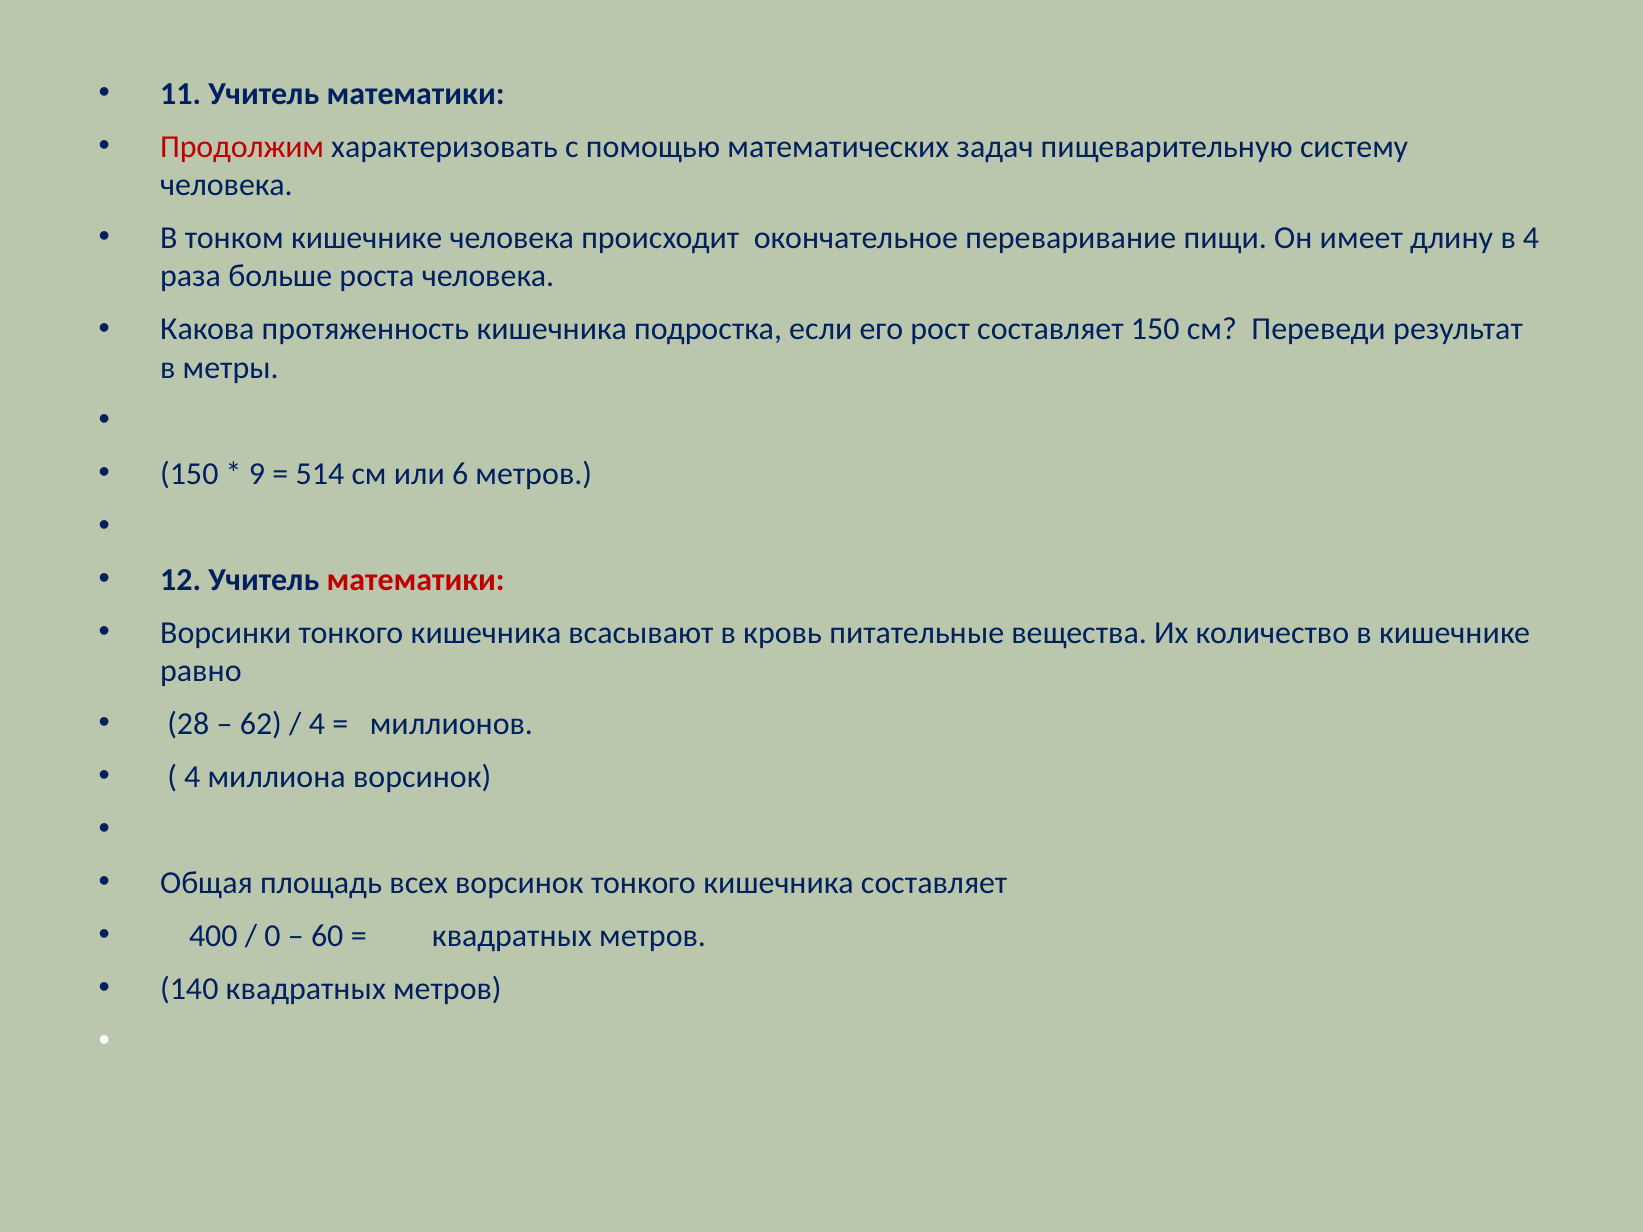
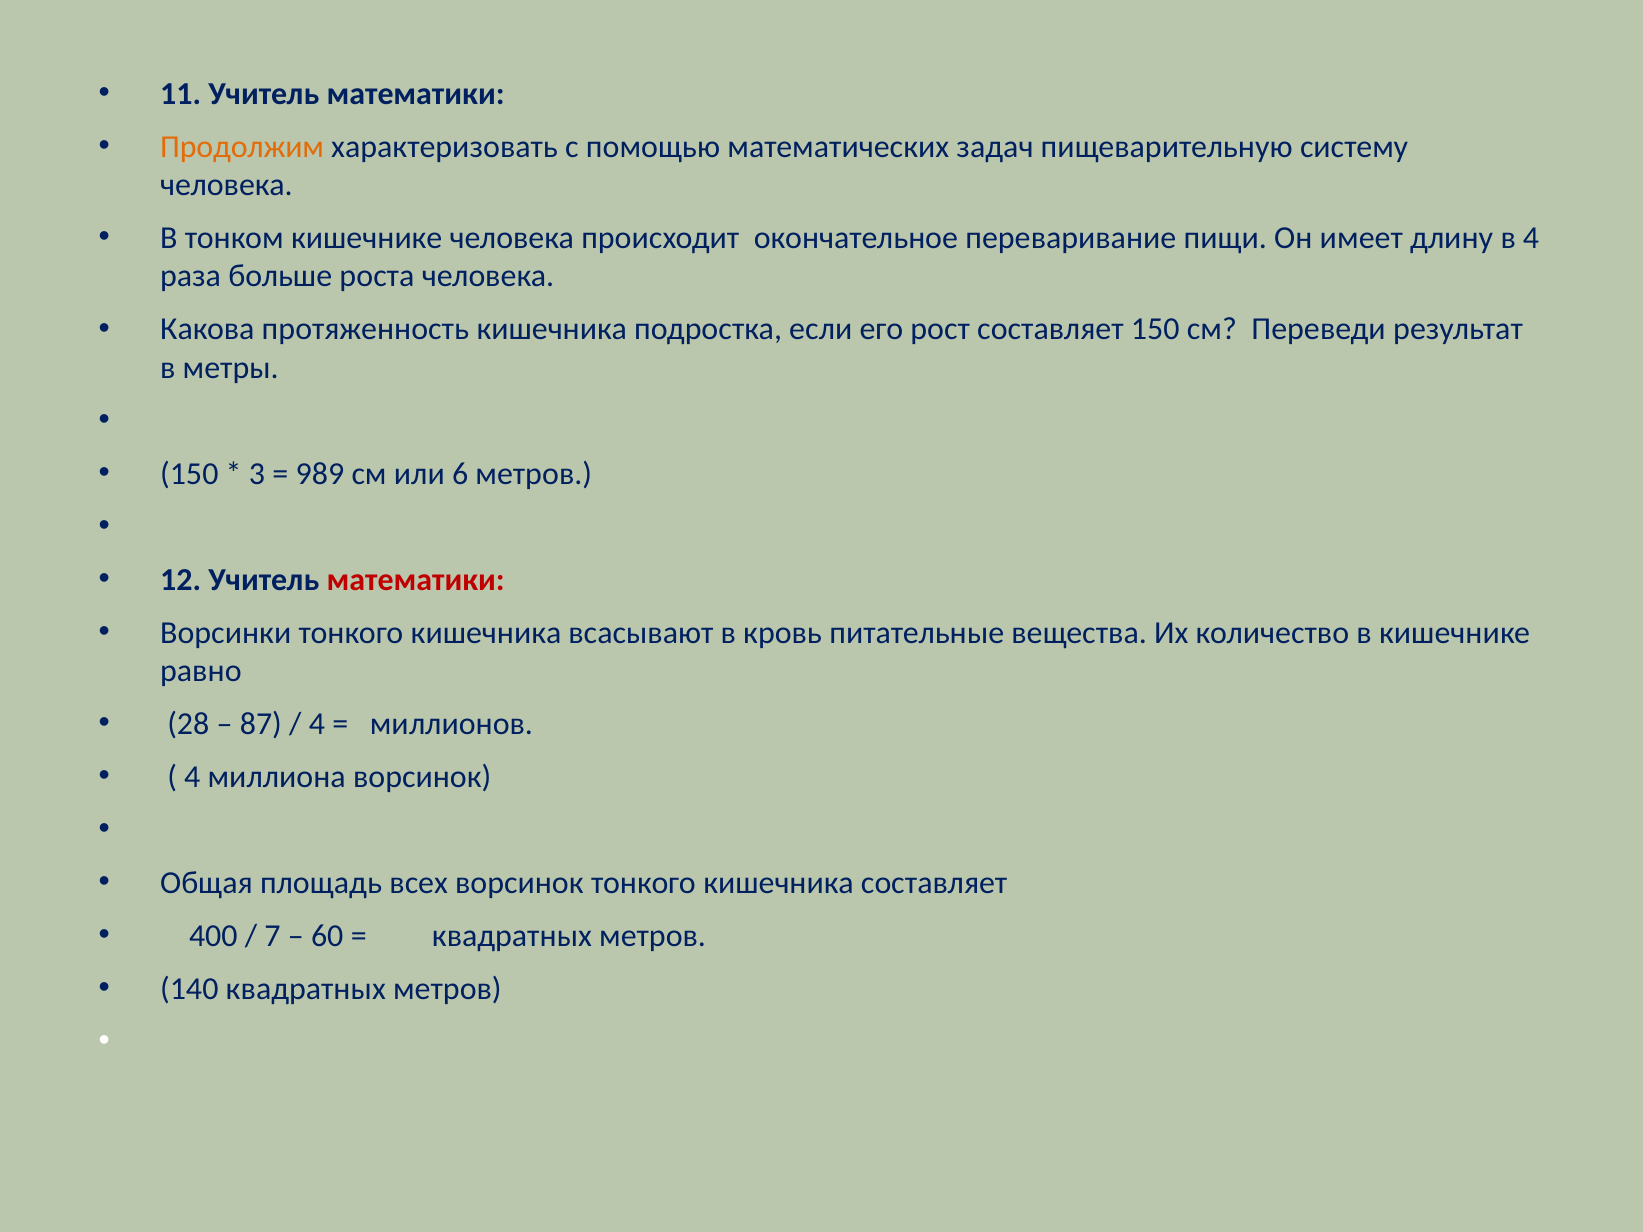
Продолжим colour: red -> orange (242, 147)
9: 9 -> 3 (257, 474)
514: 514 -> 989 (320, 474)
62: 62 -> 87 (261, 724)
0: 0 -> 7 (272, 936)
